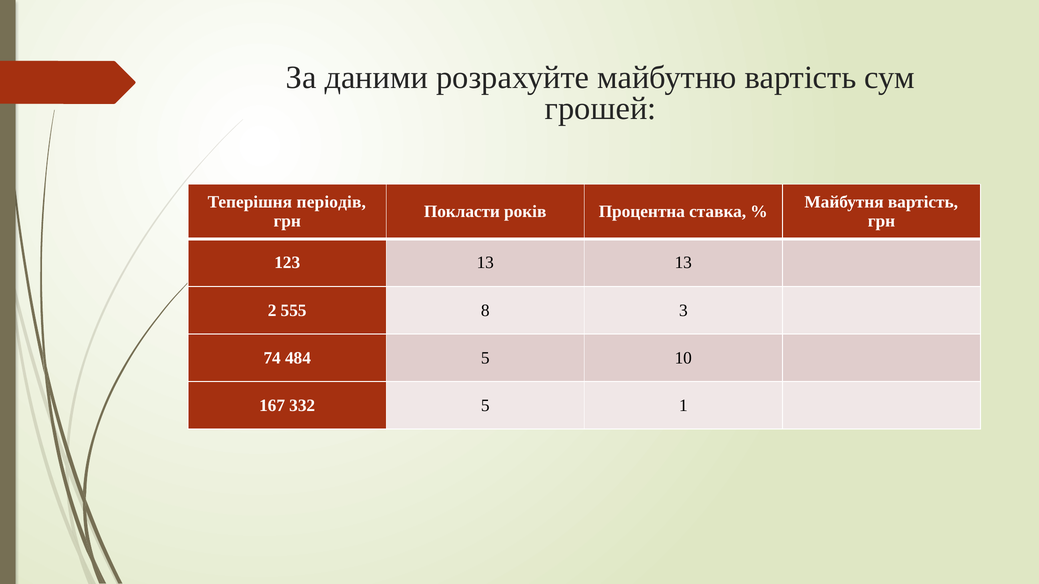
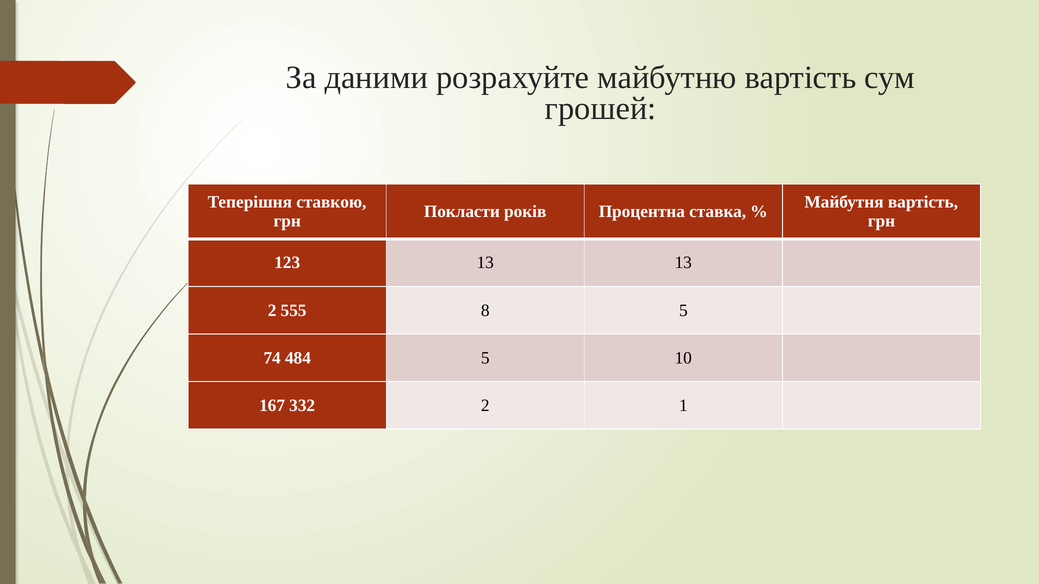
періодів: періодів -> ставкою (331, 202)
8 3: 3 -> 5 (683, 311)
332 5: 5 -> 2 (485, 406)
